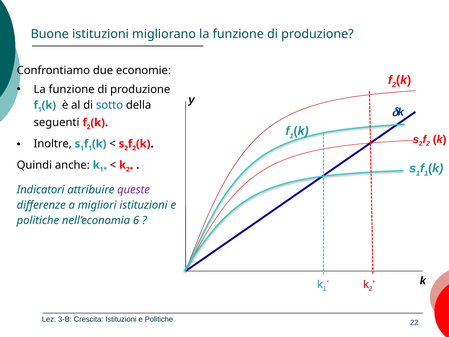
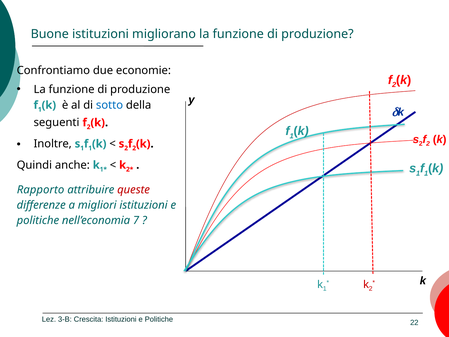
Indicatori: Indicatori -> Rapporto (41, 190)
queste colour: purple -> red (134, 190)
6: 6 -> 7 (136, 220)
